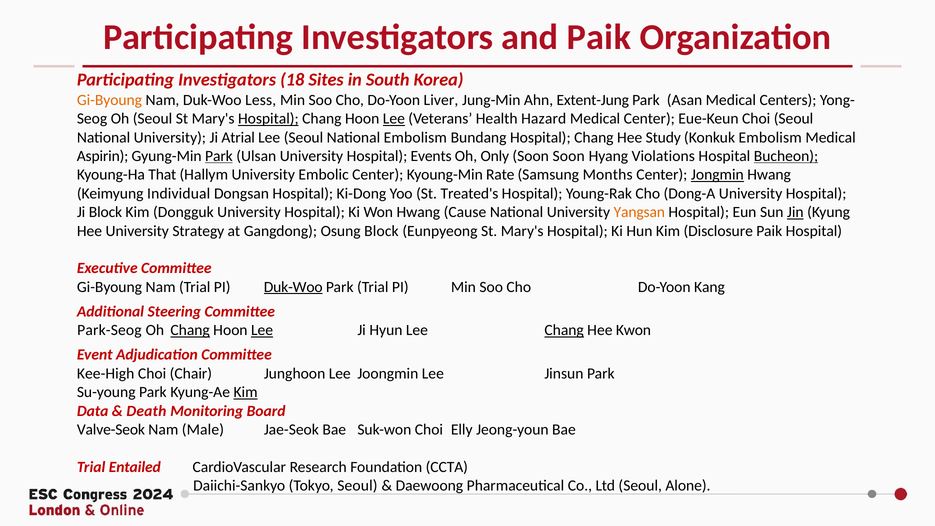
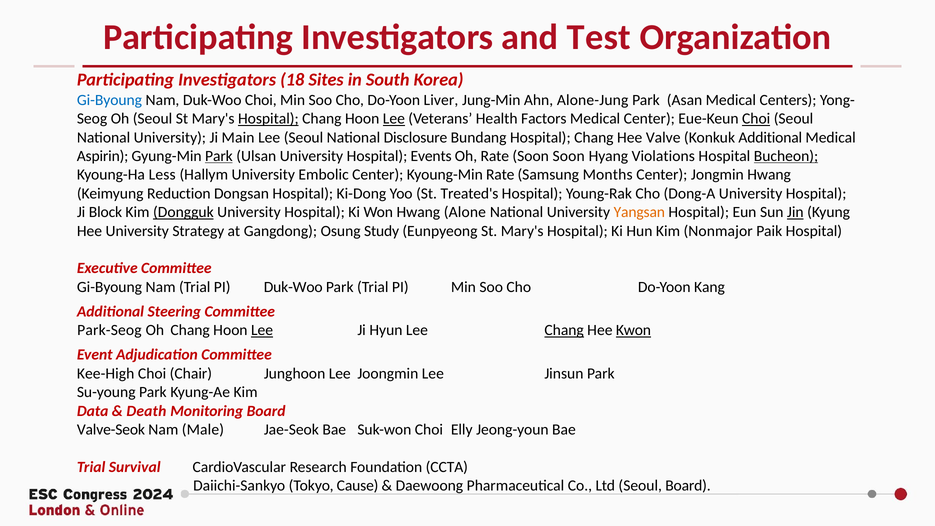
and Paik: Paik -> Test (599, 37)
Gi-Byoung colour: orange -> blue (109, 100)
Duk-Woo Less: Less -> Choi (261, 100)
Extent-Jung: Extent-Jung -> Alone-Jung (593, 100)
Hazard: Hazard -> Factors (544, 119)
Choi underline: none -> present (756, 119)
Atrial: Atrial -> Main (238, 137)
National Embolism: Embolism -> Disclosure (415, 137)
Study: Study -> Valve (663, 137)
Konkuk Embolism: Embolism -> Additional (770, 137)
Oh Only: Only -> Rate (495, 156)
That: That -> Less (162, 175)
Jongmin underline: present -> none (717, 175)
Individual: Individual -> Reduction (179, 193)
Dongguk underline: none -> present (183, 212)
Cause: Cause -> Alone (465, 212)
Osung Block: Block -> Study (382, 231)
Disclosure: Disclosure -> Nonmajor (718, 231)
Duk-Woo underline: present -> none (293, 287)
Chang underline: present -> none (190, 330)
Kwon underline: none -> present (633, 330)
Kim underline: present -> none (246, 392)
Entailed: Entailed -> Survival (135, 467)
Tokyo Seoul: Seoul -> Cause (358, 486)
Seoul Alone: Alone -> Board (688, 486)
